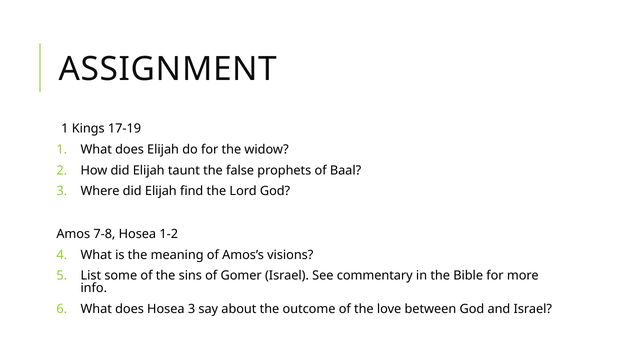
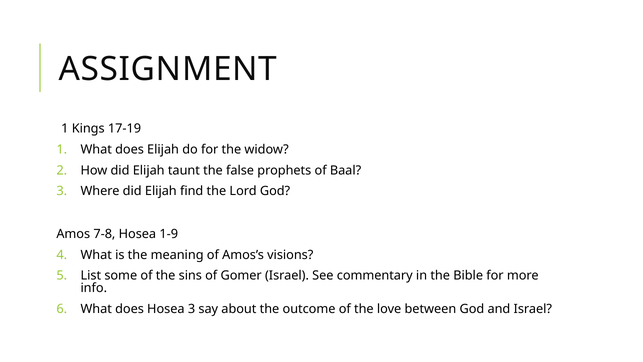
1-2: 1-2 -> 1-9 (169, 234)
